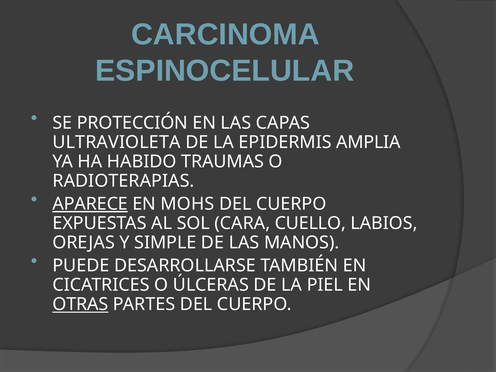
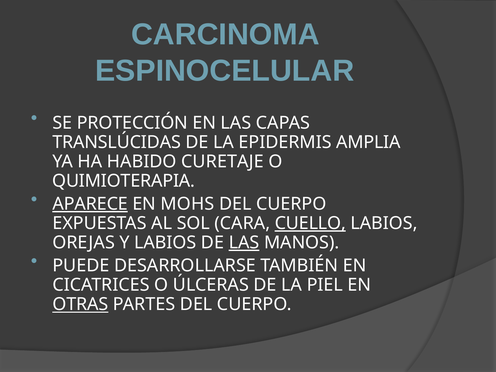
ULTRAVIOLETA: ULTRAVIOLETA -> TRANSLÚCIDAS (117, 142)
TRAUMAS: TRAUMAS -> CURETAJE (222, 162)
RADIOTERAPIAS: RADIOTERAPIAS -> QUIMIOTERAPIA (124, 181)
CUELLO underline: none -> present (310, 223)
Y SIMPLE: SIMPLE -> LABIOS (165, 243)
LAS underline: none -> present (244, 243)
